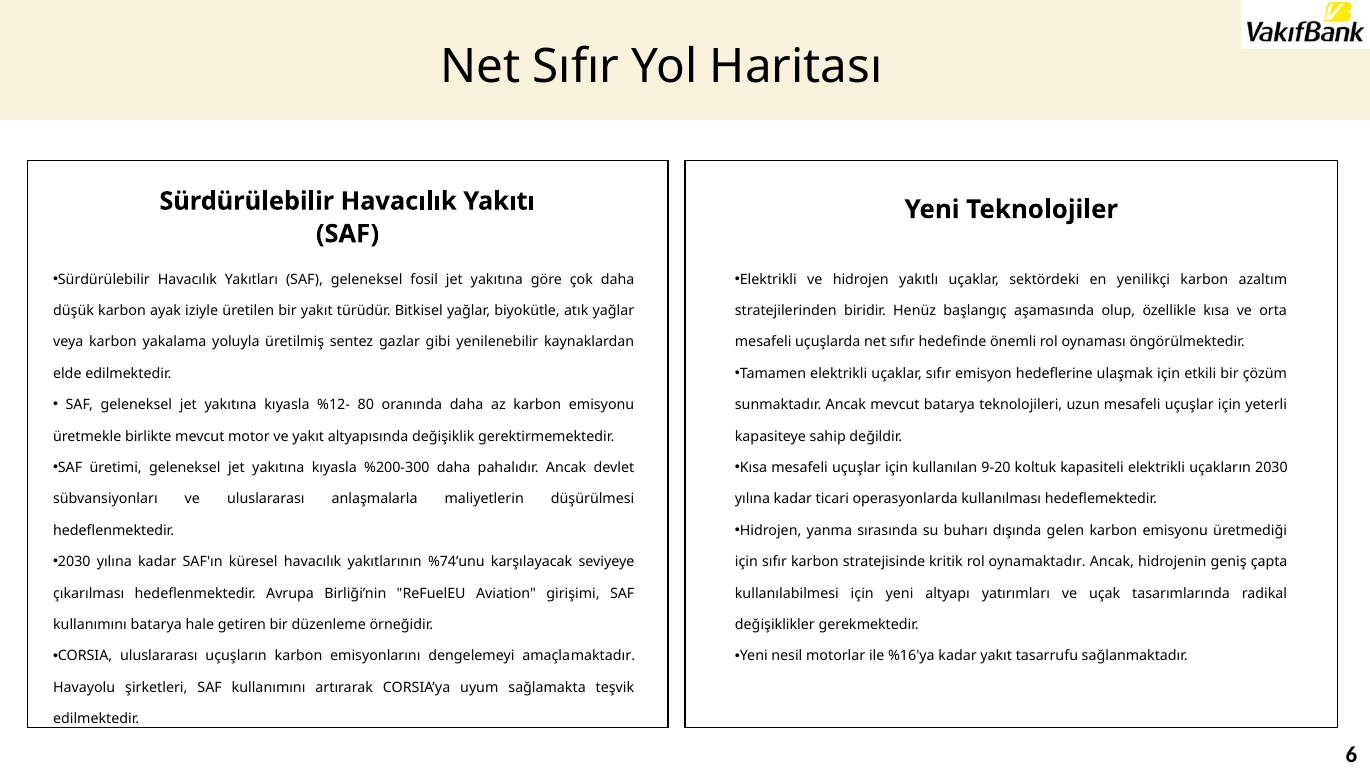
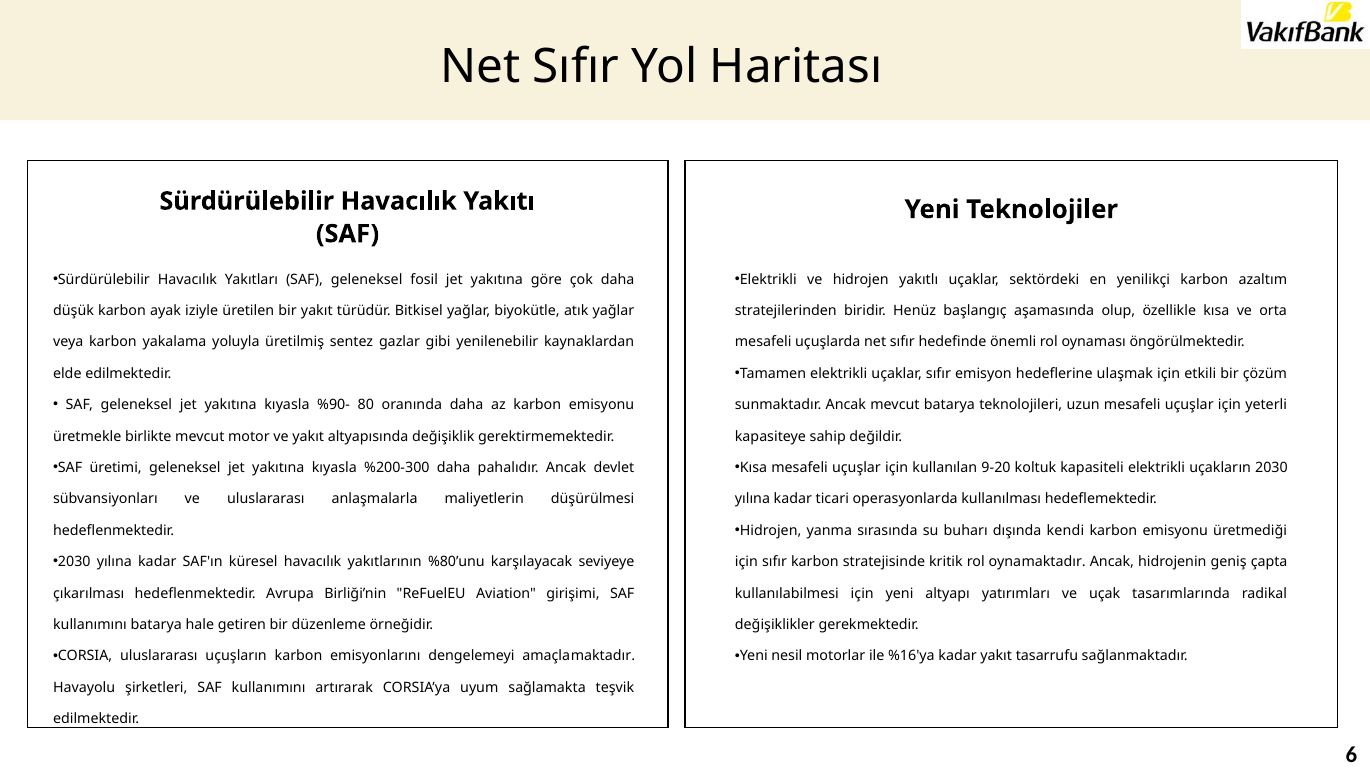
%12-: %12- -> %90- (334, 405)
gelen: gelen -> kendi (1065, 530)
%74’unu: %74’unu -> %80’unu (456, 562)
